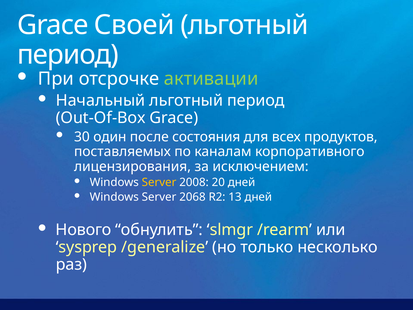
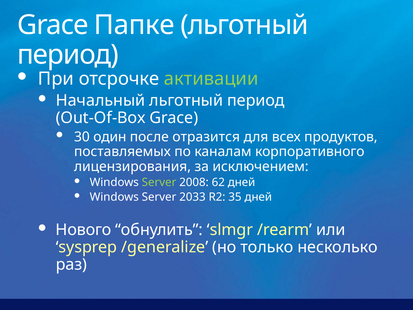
Своей: Своей -> Папке (134, 25)
состояния: состояния -> отразится (206, 137)
Server colour: yellow -> light green (159, 182)
20: 20 -> 62 (218, 182)
2068: 2068 -> 2033 (192, 197)
13: 13 -> 35 (235, 197)
